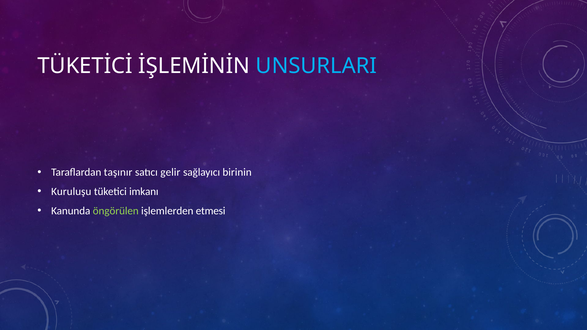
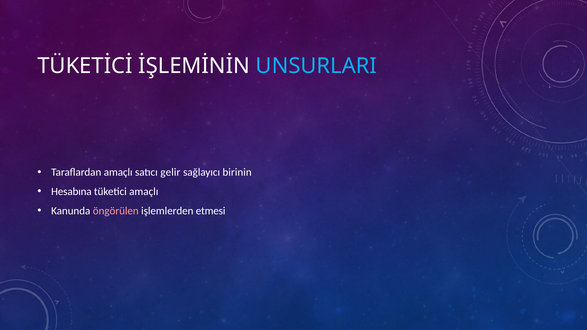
Taraflardan taşınır: taşınır -> amaçlı (118, 172)
Kuruluşu: Kuruluşu -> Hesabına (71, 192)
tüketici imkanı: imkanı -> amaçlı (144, 192)
öngörülen colour: light green -> pink (116, 211)
